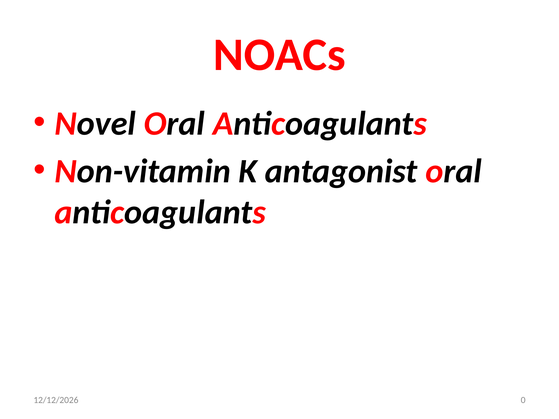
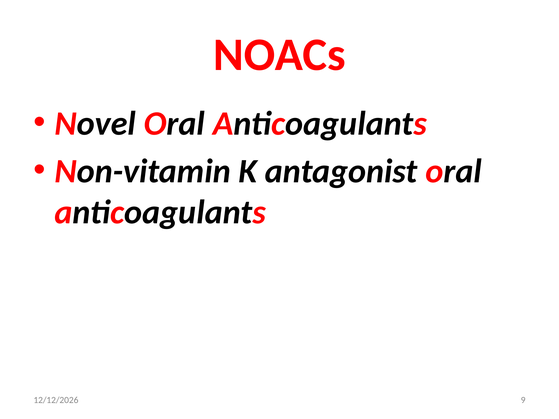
0: 0 -> 9 (523, 400)
